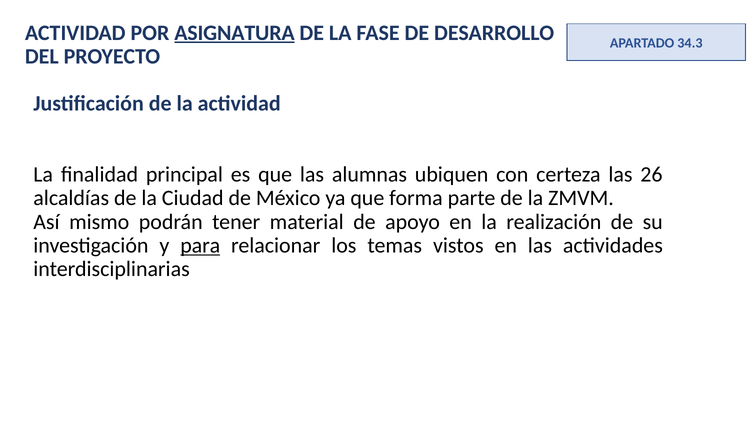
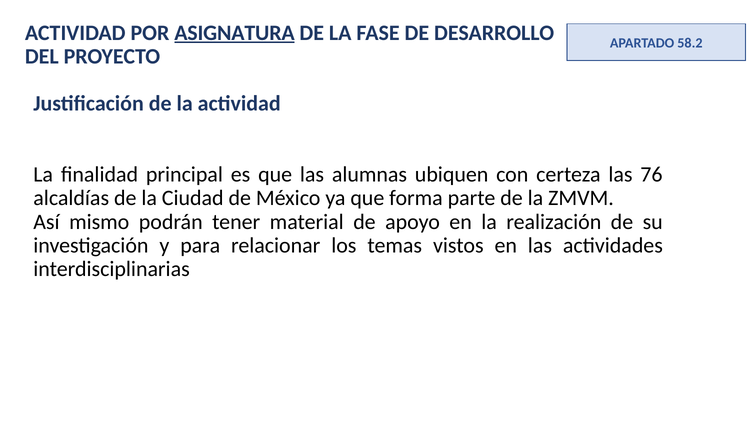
34.3: 34.3 -> 58.2 (690, 43)
26: 26 -> 76 (651, 174)
para underline: present -> none (200, 245)
